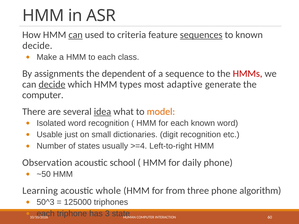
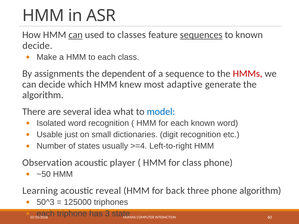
criteria: criteria -> classes (132, 35)
decide underline: present -> none (52, 84)
types: types -> knew (131, 84)
computer: computer -> algorithm (43, 95)
idea underline: present -> none (102, 112)
model colour: orange -> blue (161, 112)
school: school -> player (123, 163)
for daily: daily -> class (192, 163)
whole: whole -> reveal (108, 191)
from: from -> back (175, 191)
